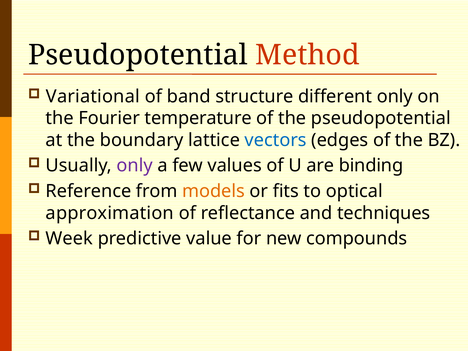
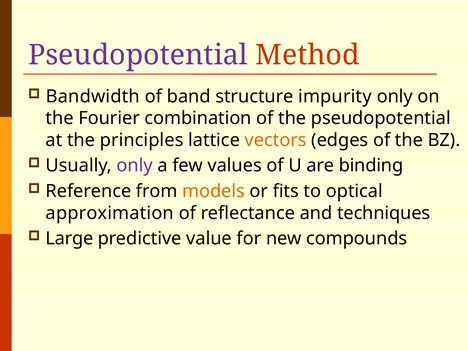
Pseudopotential colour: black -> purple (138, 55)
Variational: Variational -> Bandwidth (93, 96)
different: different -> impurity (335, 96)
temperature: temperature -> combination (198, 118)
boundary: boundary -> principles (142, 140)
vectors colour: blue -> orange (276, 140)
Week: Week -> Large (69, 238)
